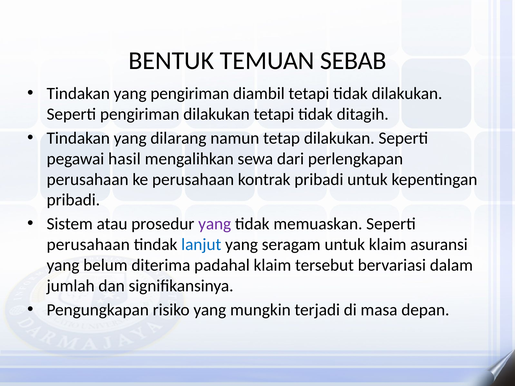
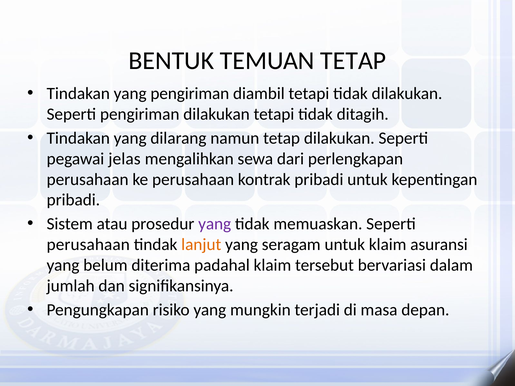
TEMUAN SEBAB: SEBAB -> TETAP (353, 61)
hasil: hasil -> jelas (124, 159)
lanjut colour: blue -> orange (201, 245)
